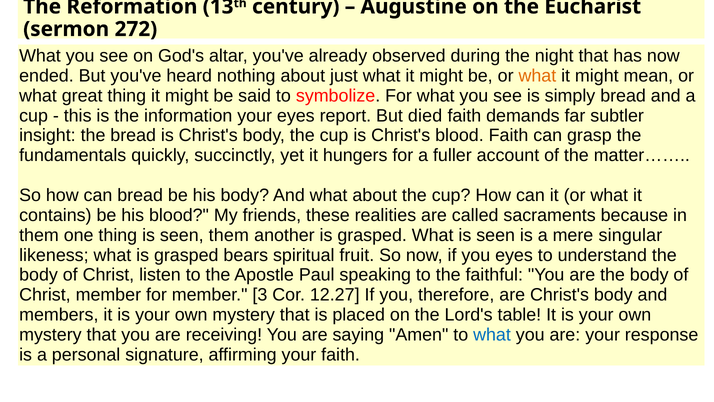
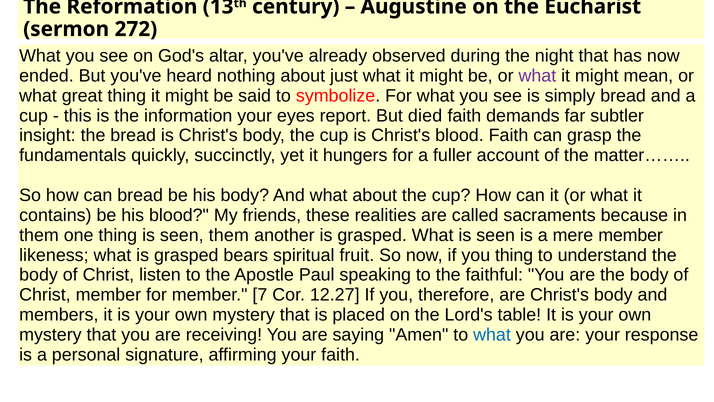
what colour: orange -> purple (537, 76)
mere singular: singular -> member (631, 235)
you eyes: eyes -> thing (514, 255)
3: 3 -> 7 (260, 295)
